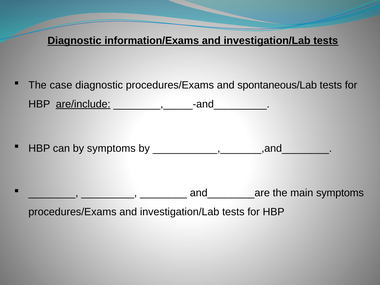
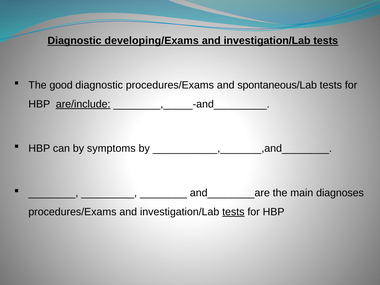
information/Exams: information/Exams -> developing/Exams (152, 41)
case: case -> good (61, 85)
main symptoms: symptoms -> diagnoses (340, 193)
tests underline: none -> present (233, 212)
